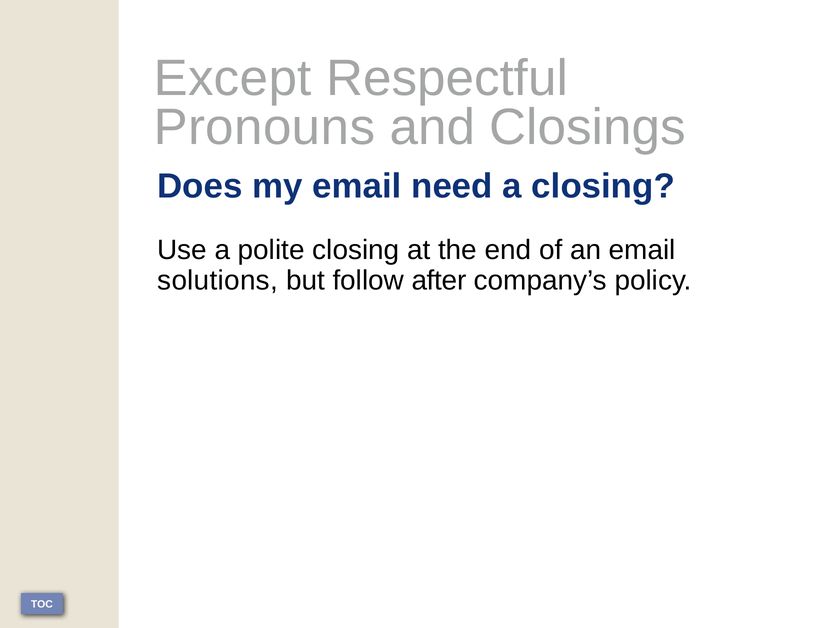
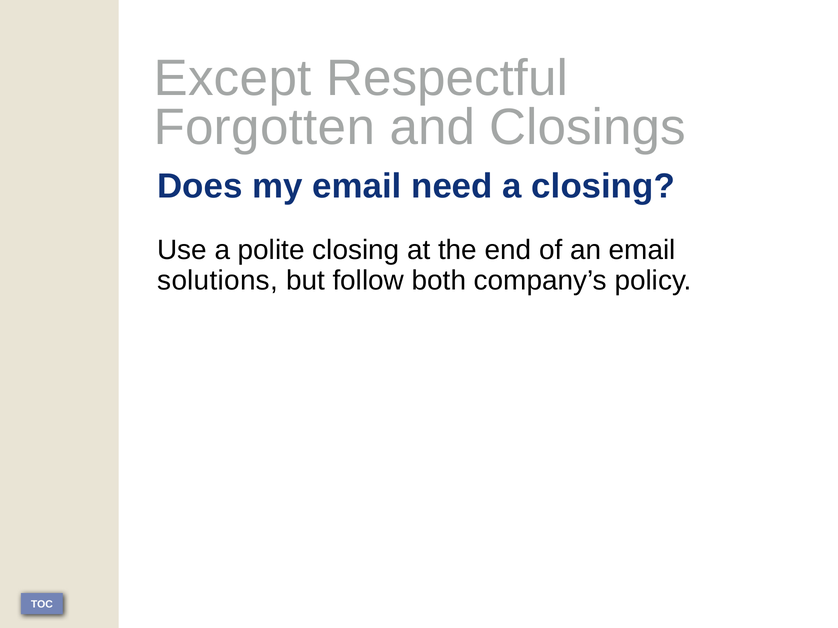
Pronouns: Pronouns -> Forgotten (264, 127)
after: after -> both (439, 281)
